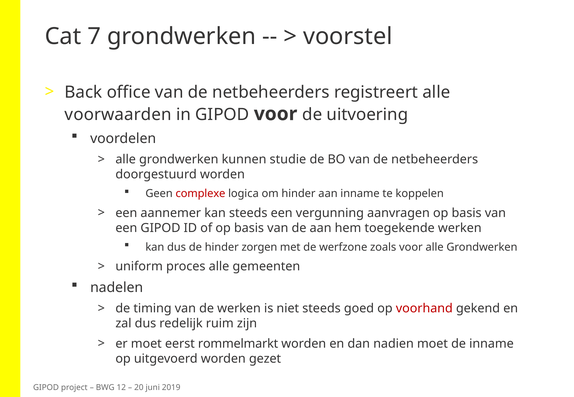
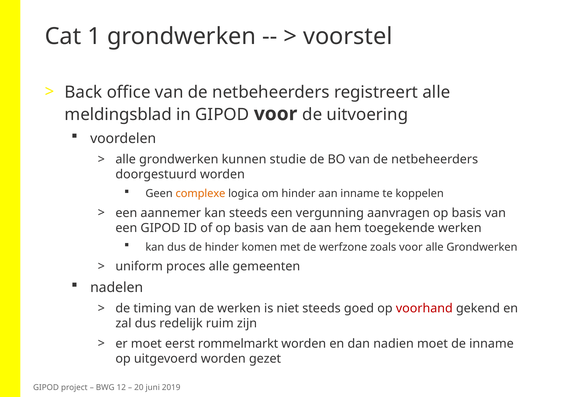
7: 7 -> 1 (94, 36)
voorwaarden: voorwaarden -> meldingsblad (118, 115)
complexe colour: red -> orange (200, 194)
zorgen: zorgen -> komen (259, 247)
